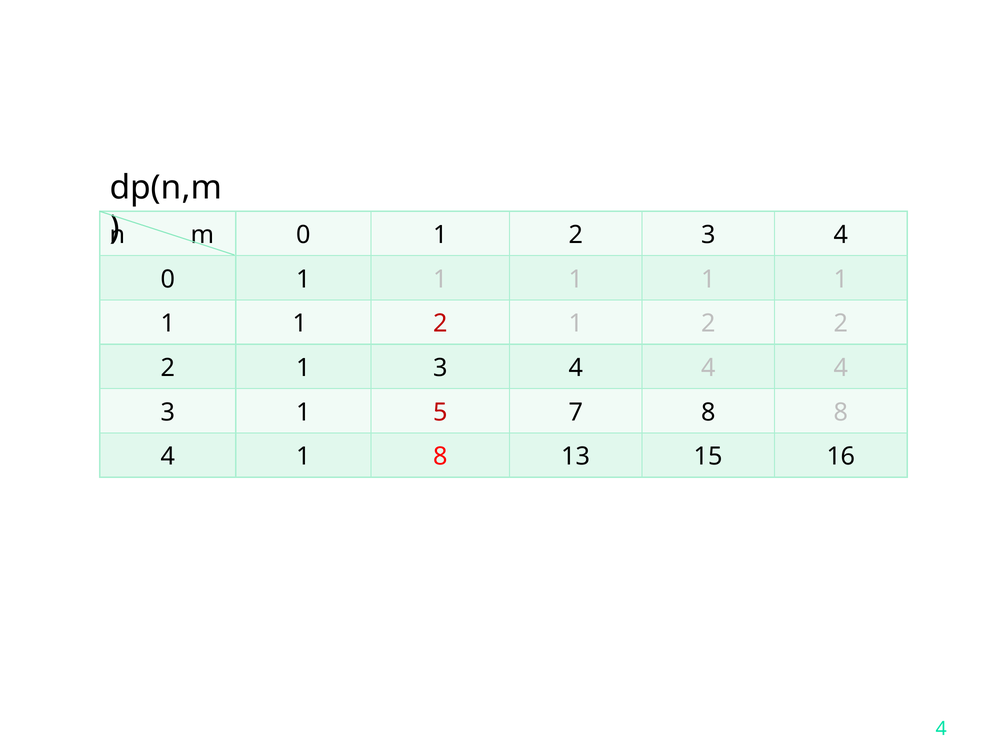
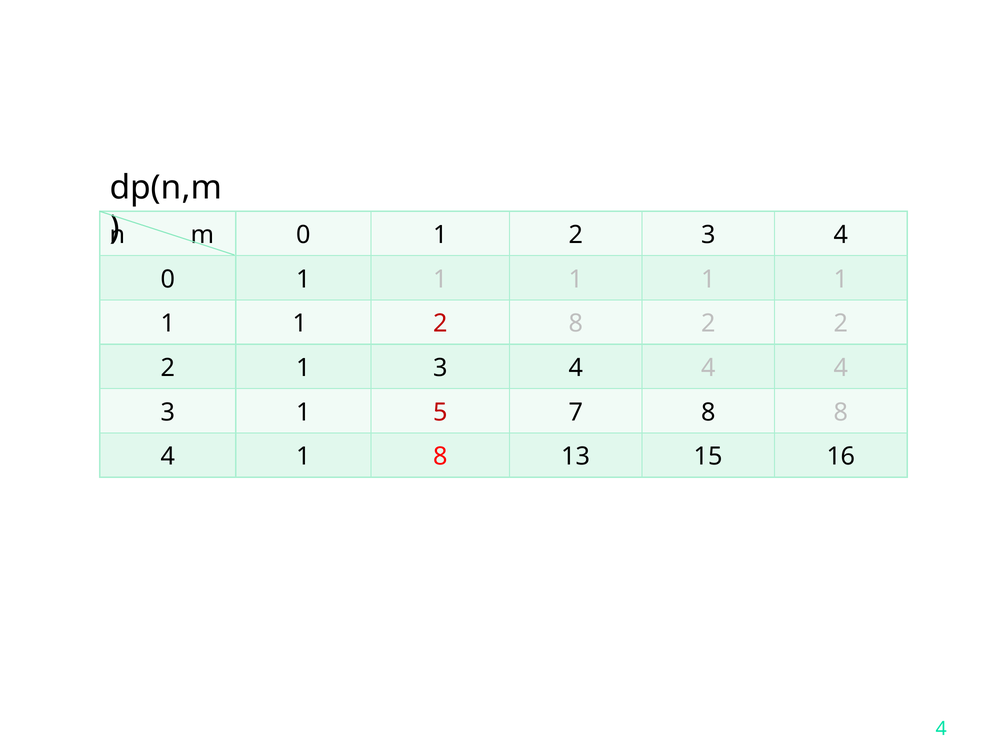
1 2 1: 1 -> 8 (576, 323)
